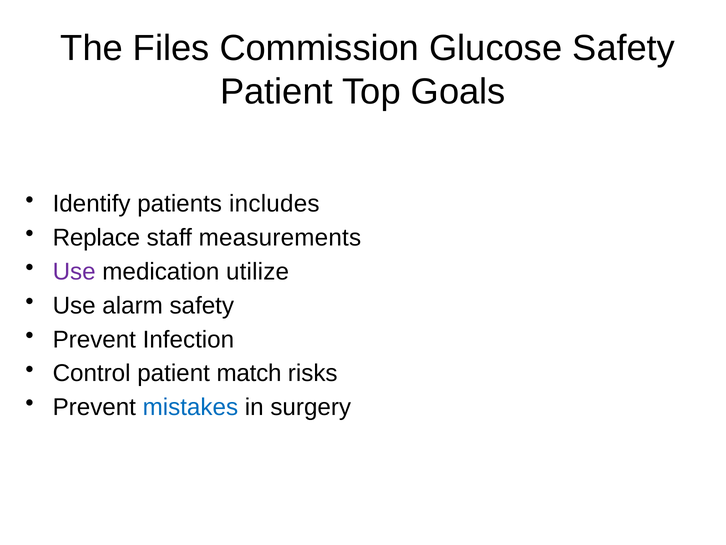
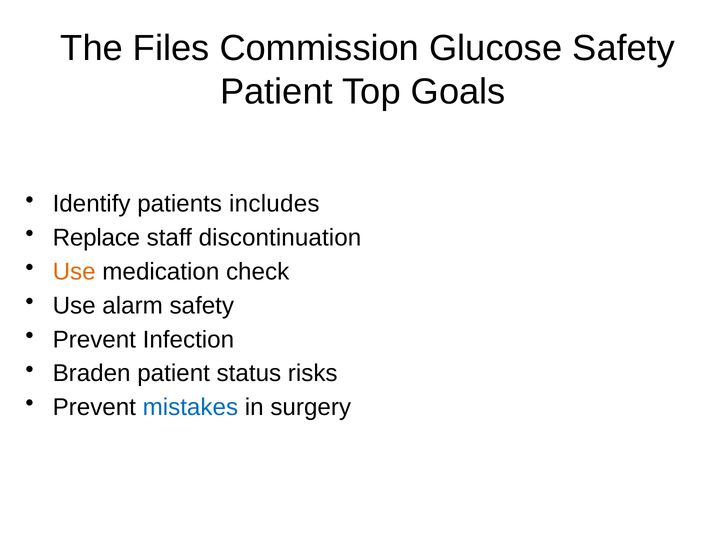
measurements: measurements -> discontinuation (280, 238)
Use colour: purple -> orange (74, 272)
utilize: utilize -> check (258, 272)
Control: Control -> Braden (92, 373)
match: match -> status (249, 373)
